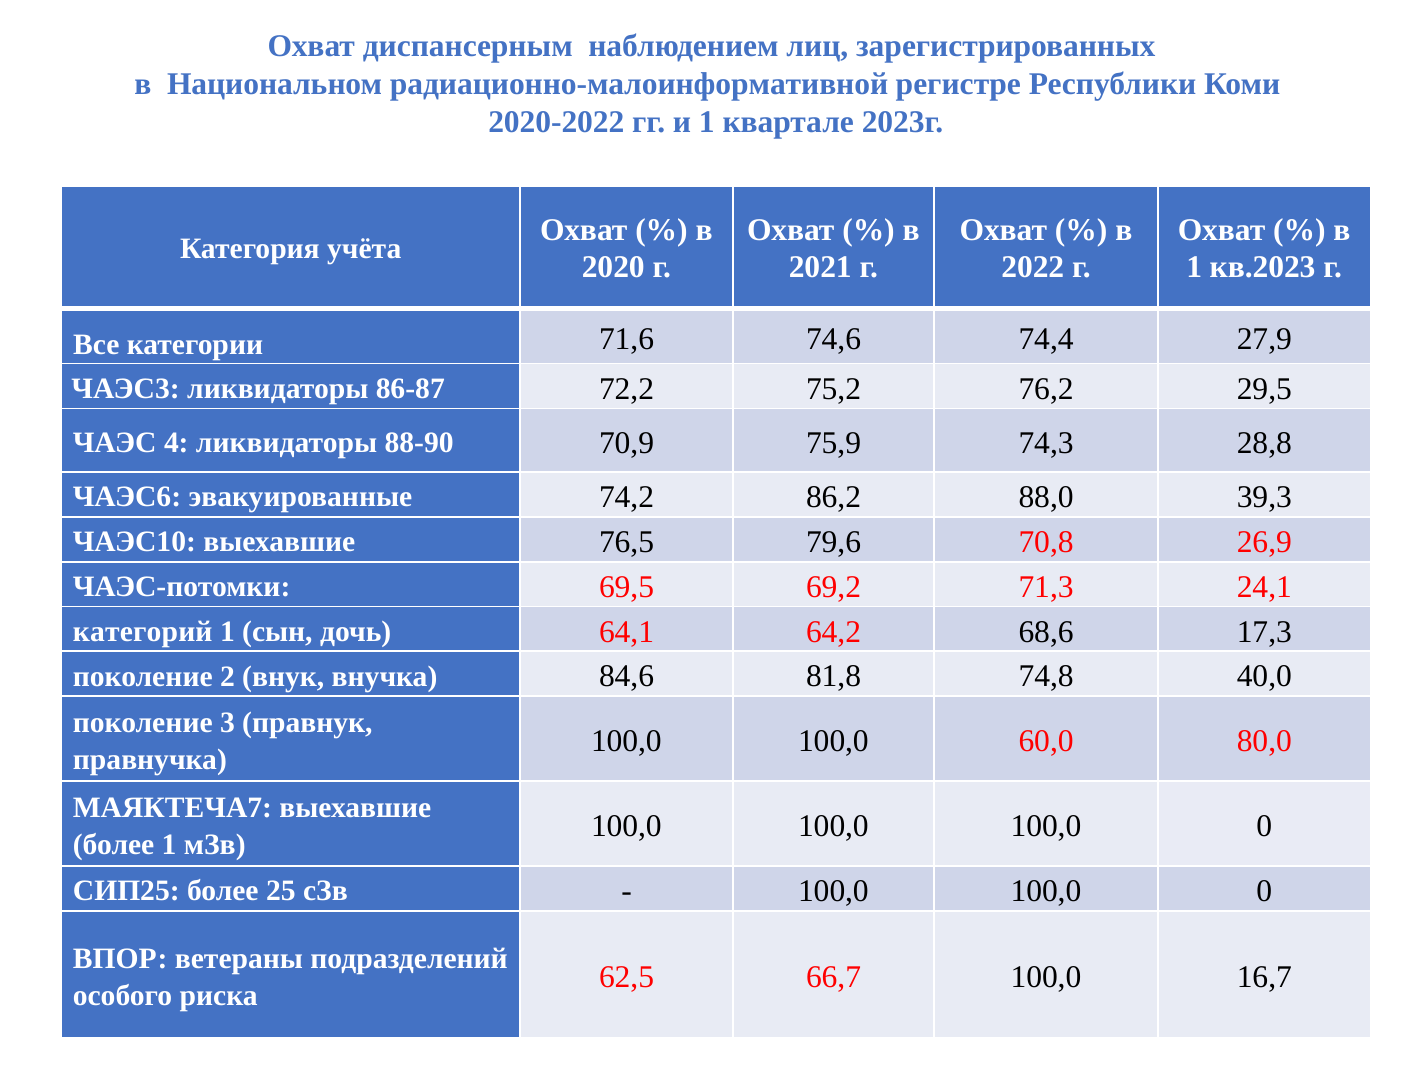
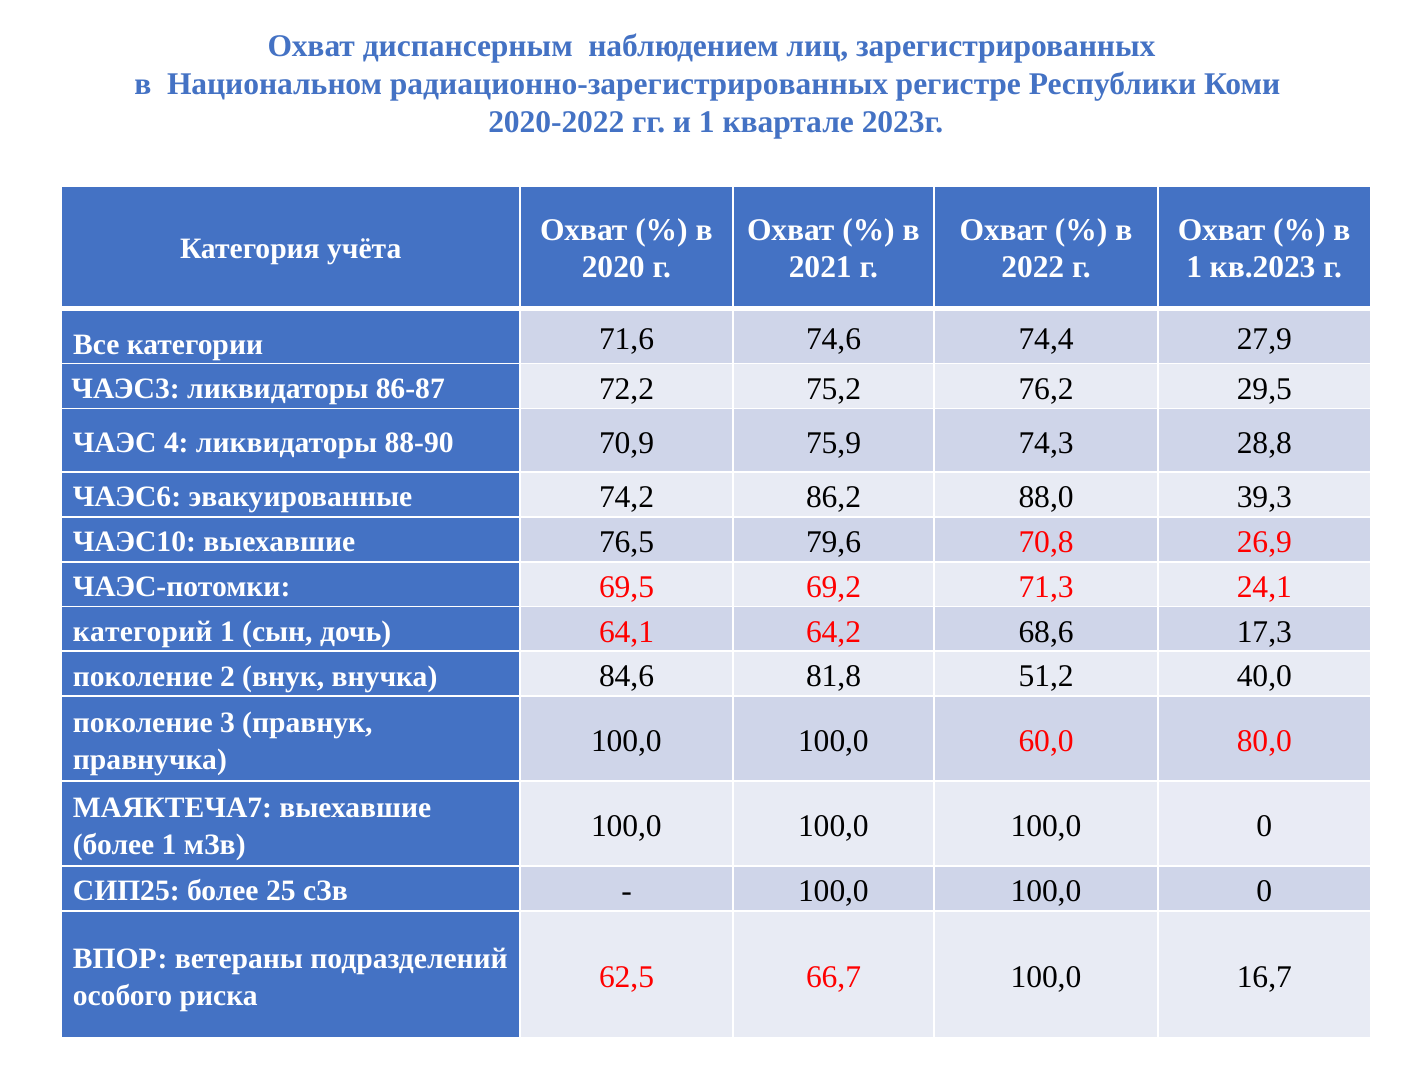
радиационно-малоинформативной: радиационно-малоинформативной -> радиационно-зарегистрированных (639, 84)
74,8: 74,8 -> 51,2 (1046, 676)
